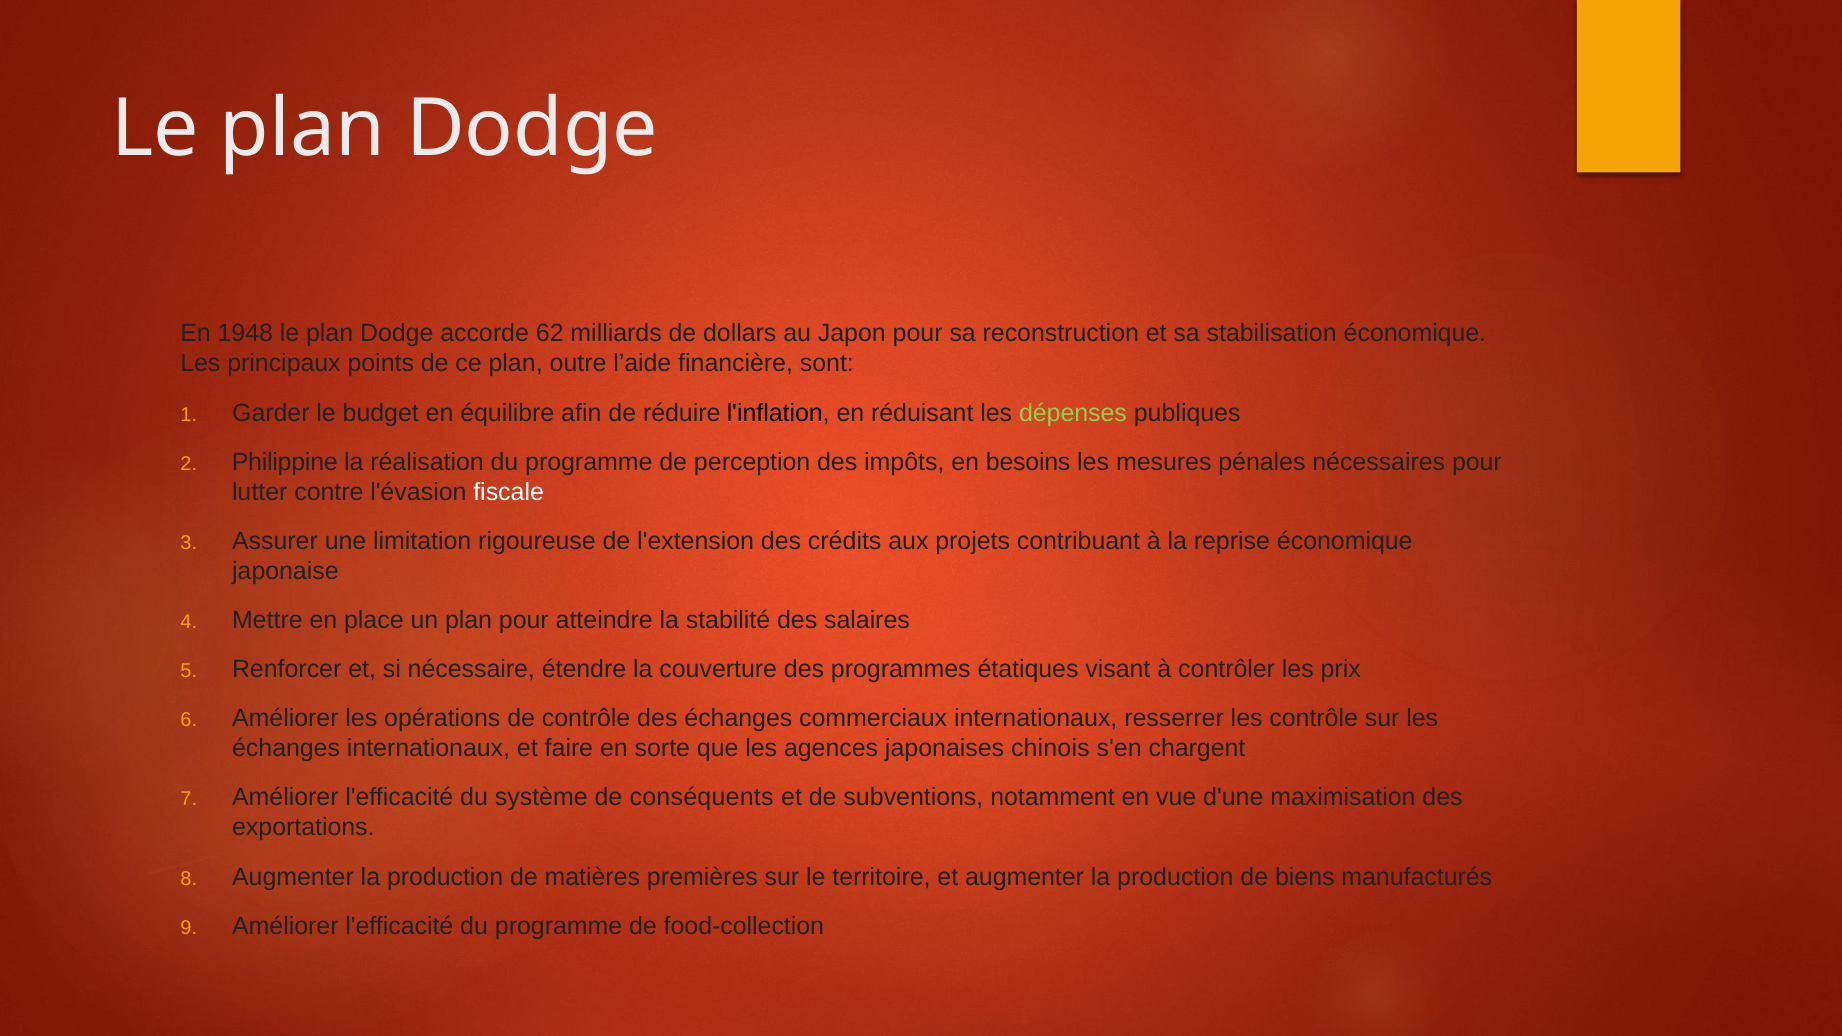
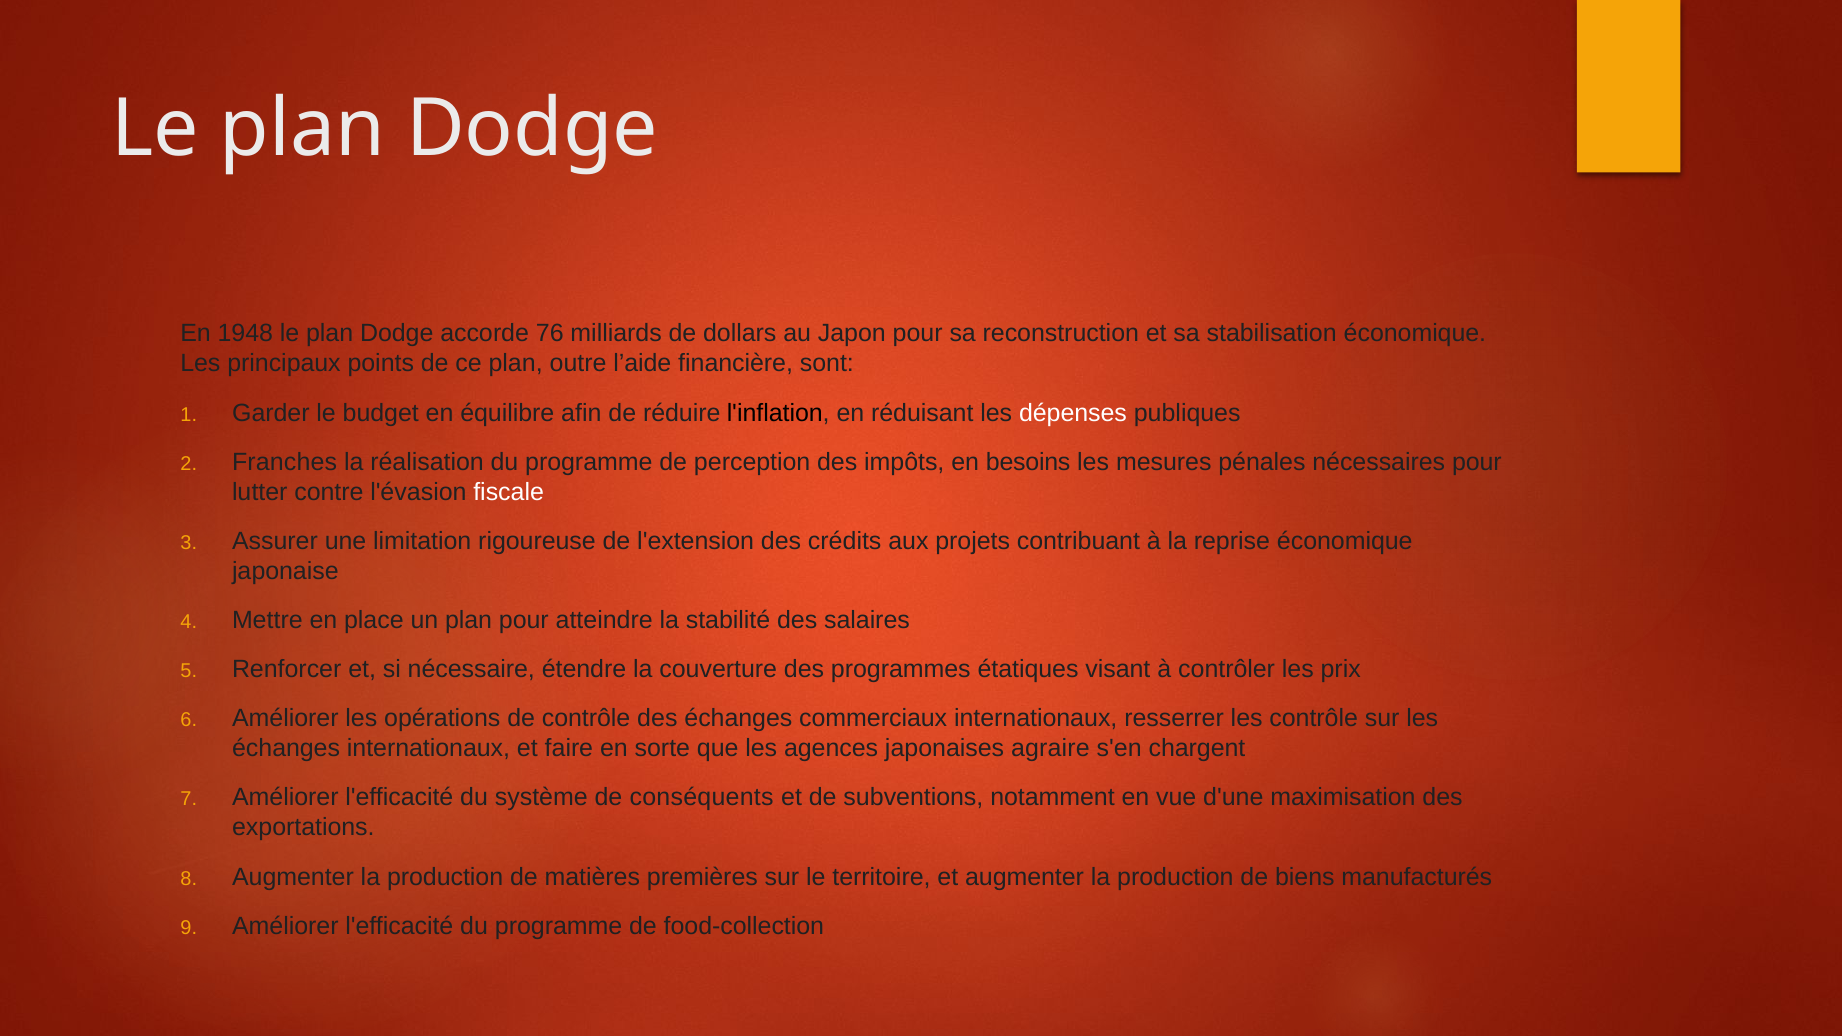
62: 62 -> 76 (550, 334)
dépenses colour: light green -> white (1073, 413)
Philippine: Philippine -> Franches (285, 462)
chinois: chinois -> agraire (1050, 749)
